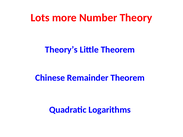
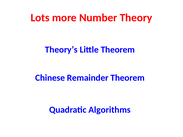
Logarithms: Logarithms -> Algorithms (110, 110)
